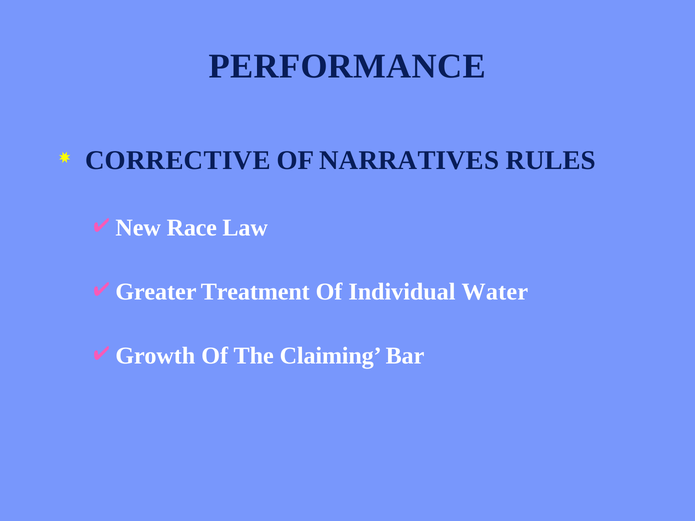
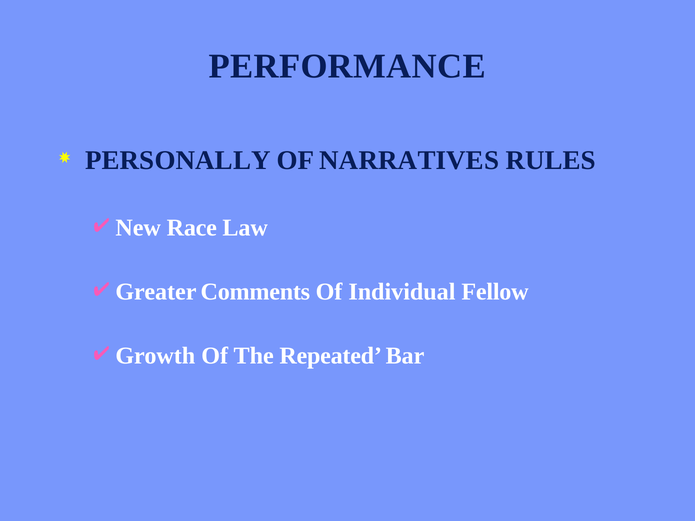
CORRECTIVE: CORRECTIVE -> PERSONALLY (178, 160)
Treatment: Treatment -> Comments (255, 292)
Water: Water -> Fellow (495, 292)
Claiming: Claiming -> Repeated (331, 356)
